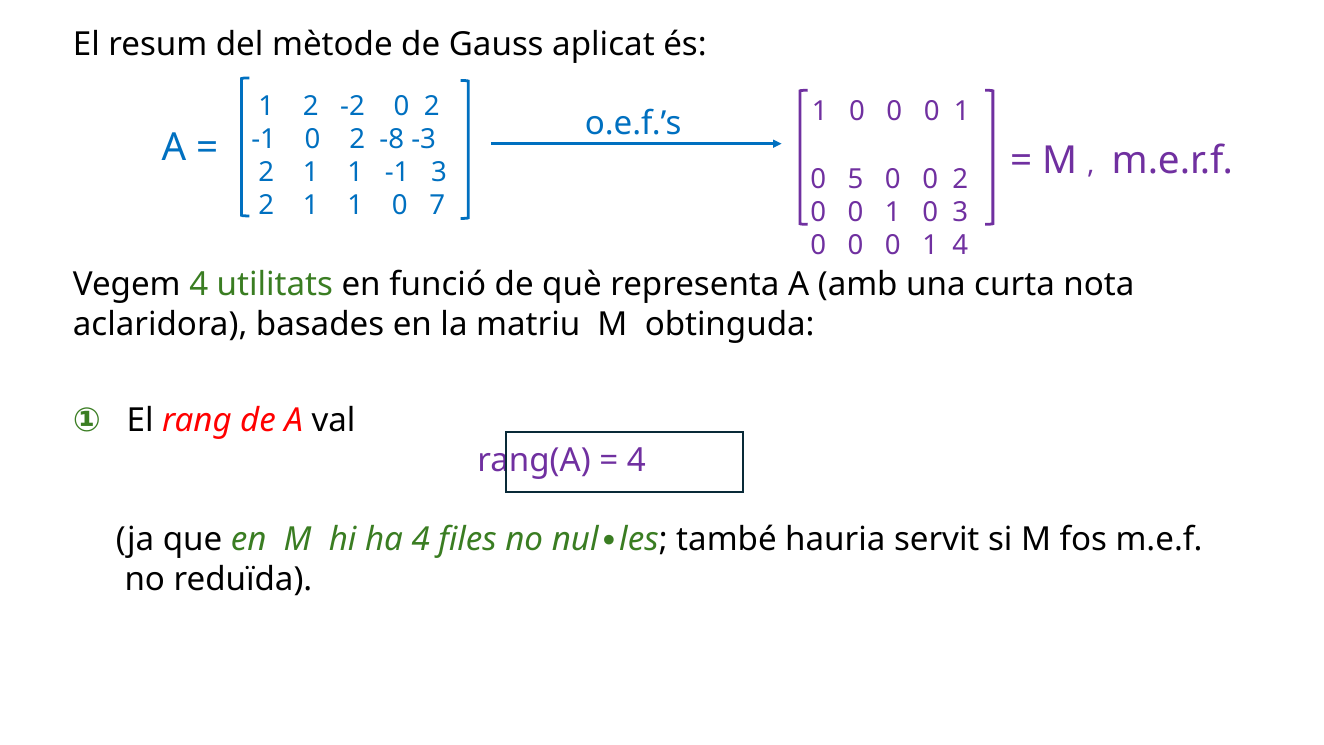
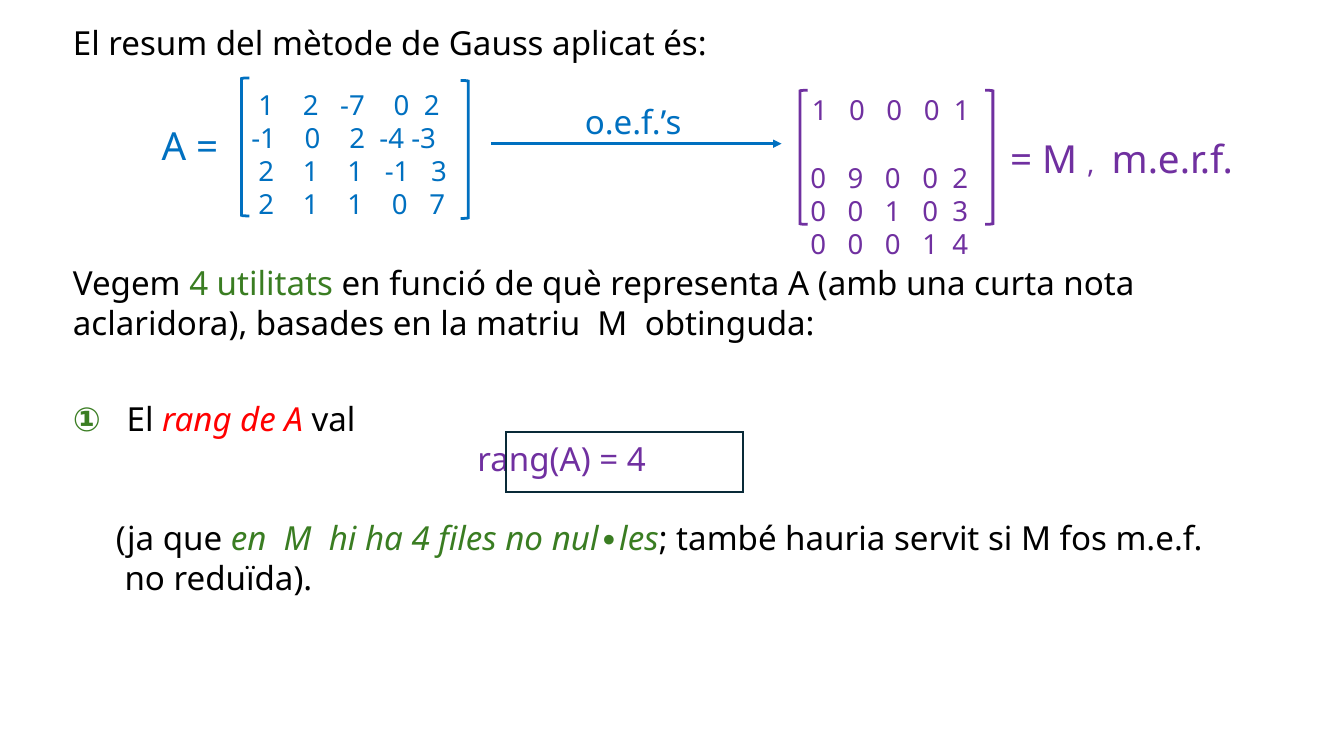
-2: -2 -> -7 (353, 106)
-8: -8 -> -4 (392, 139)
5: 5 -> 9 (855, 179)
